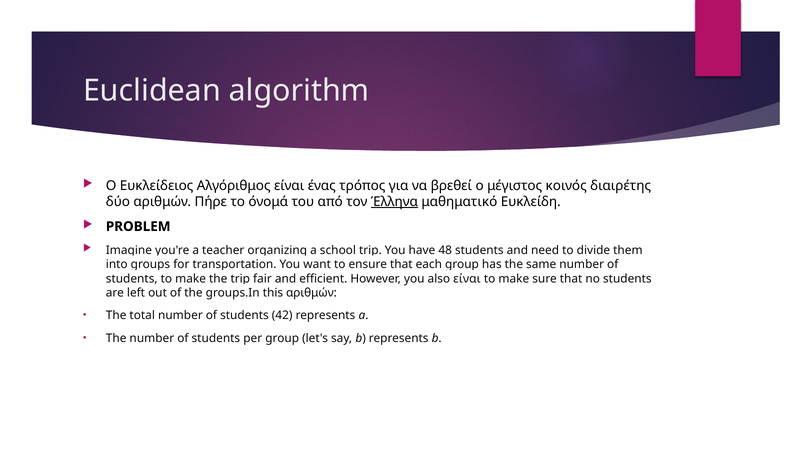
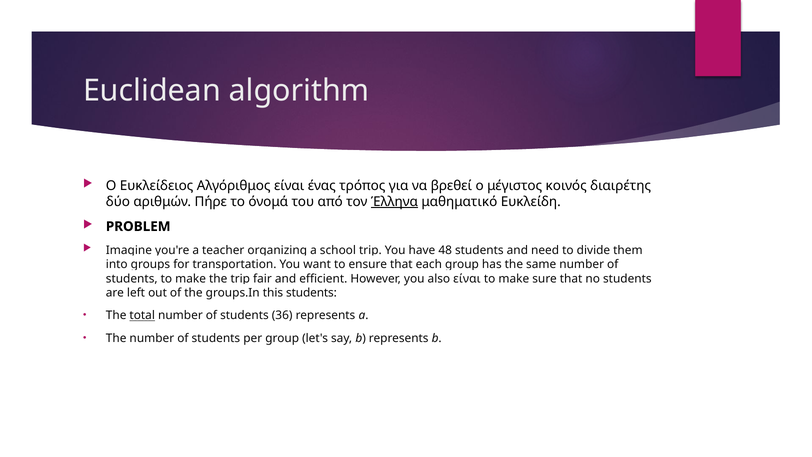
this αριθμών: αριθμών -> students (311, 293)
total underline: none -> present (142, 315)
42: 42 -> 36 (282, 315)
